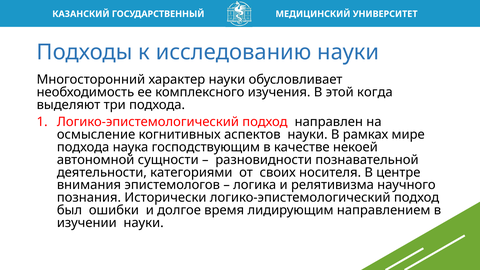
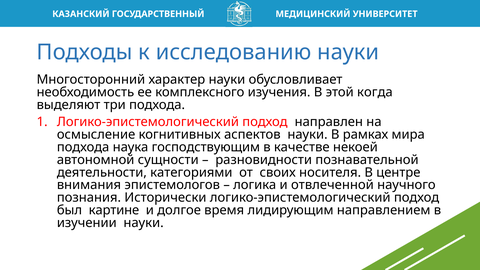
мире: мире -> мира (408, 134)
релятивизма: релятивизма -> отвлеченной (332, 185)
ошибки: ошибки -> картине (114, 210)
